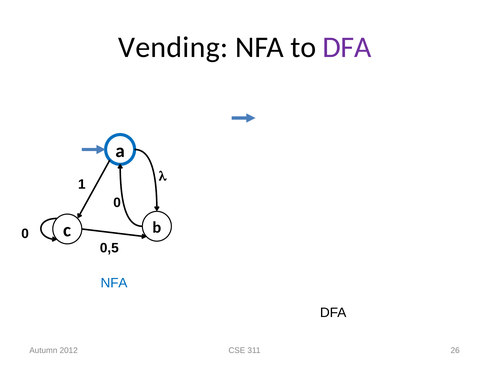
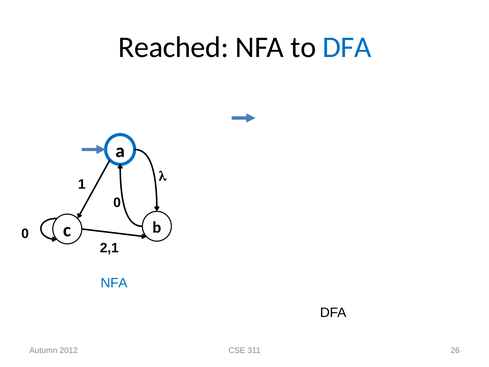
Vending: Vending -> Reached (173, 47)
DFA colour: purple -> blue (347, 47)
0,5: 0,5 -> 2,1 (109, 248)
